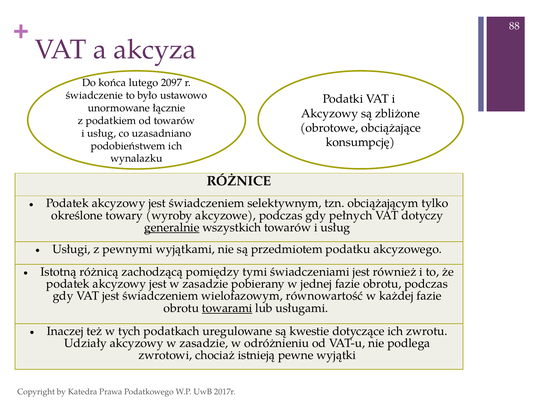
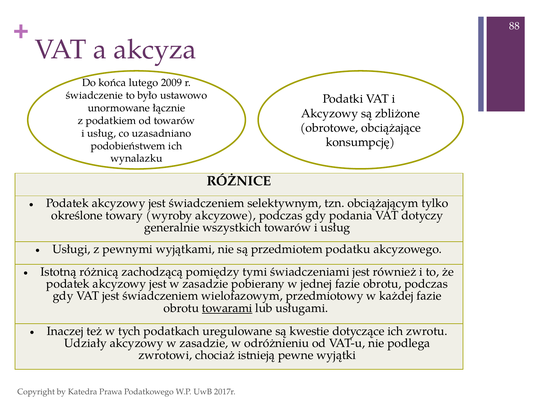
2097: 2097 -> 2009 (172, 83)
pełnych: pełnych -> podania (351, 216)
generalnie underline: present -> none (172, 228)
równowartość: równowartość -> przedmiotowy (325, 296)
